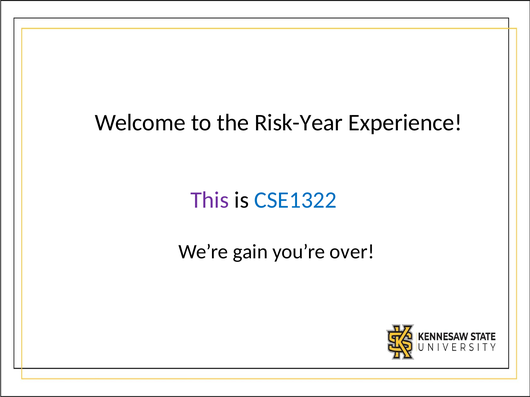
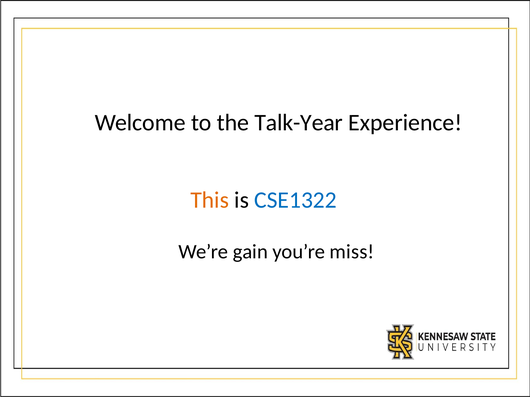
Risk-Year: Risk-Year -> Talk-Year (299, 123)
This colour: purple -> orange (210, 200)
over: over -> miss (352, 252)
